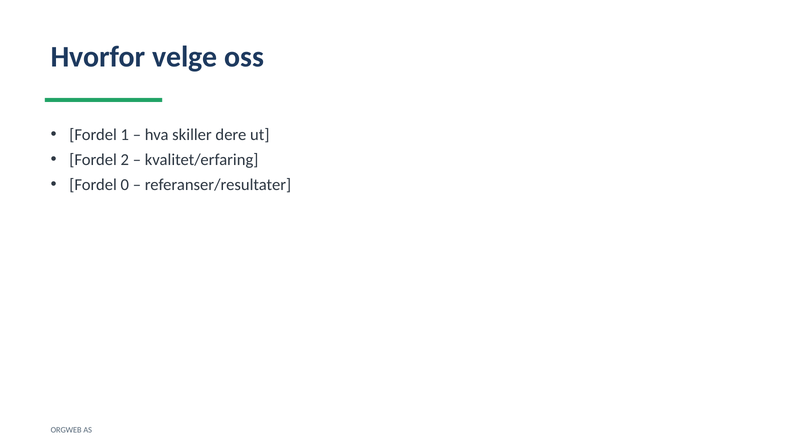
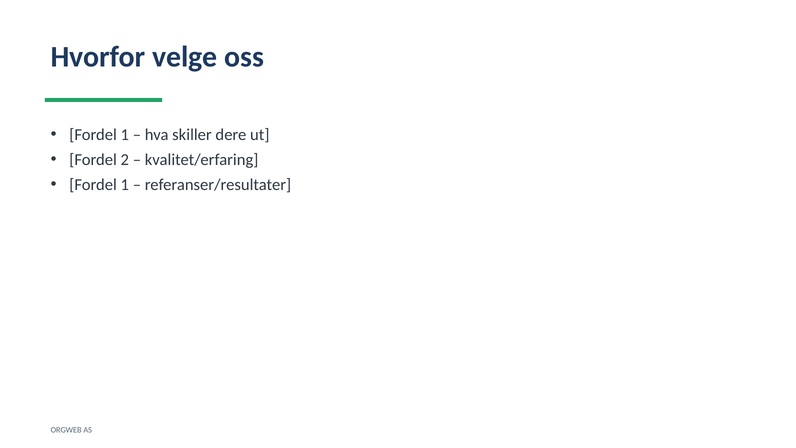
0: 0 -> 1 (125, 185)
